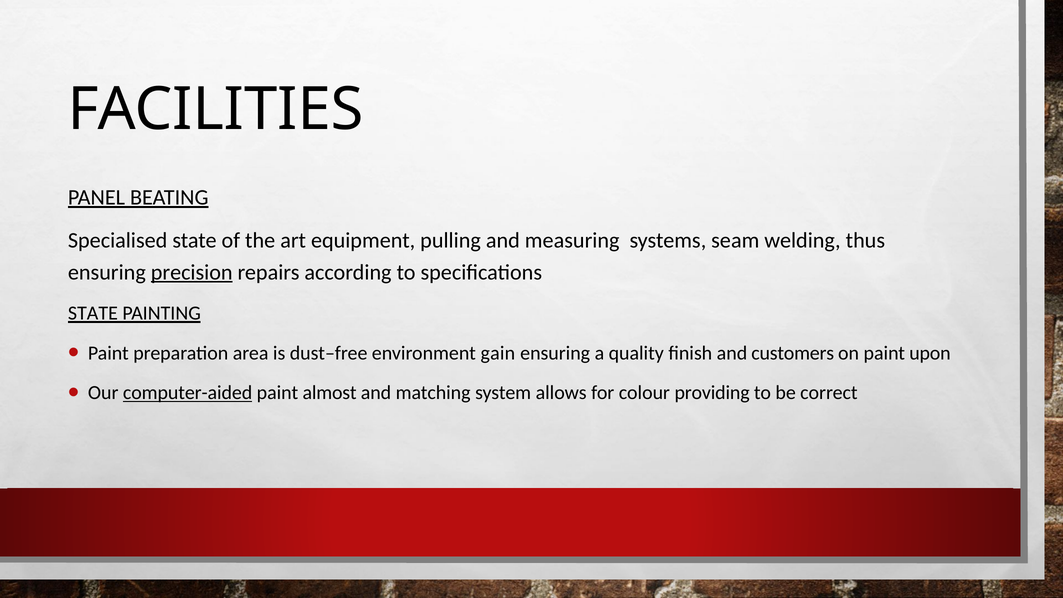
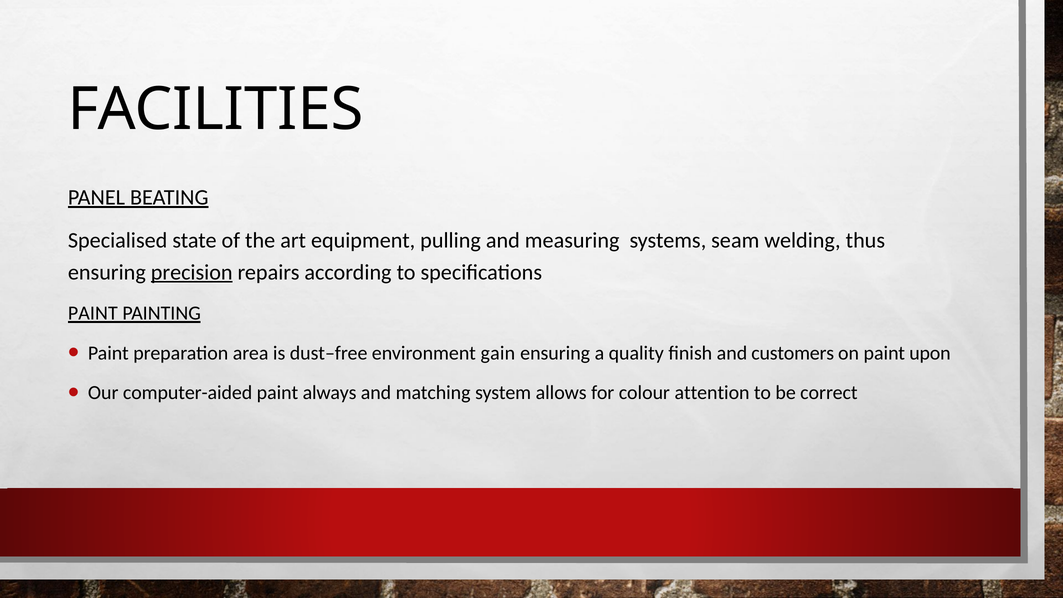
STATE: STATE -> PAINT (93, 313)
computer-aided underline: present -> none (188, 393)
almost: almost -> always (330, 393)
providing: providing -> attention (712, 393)
